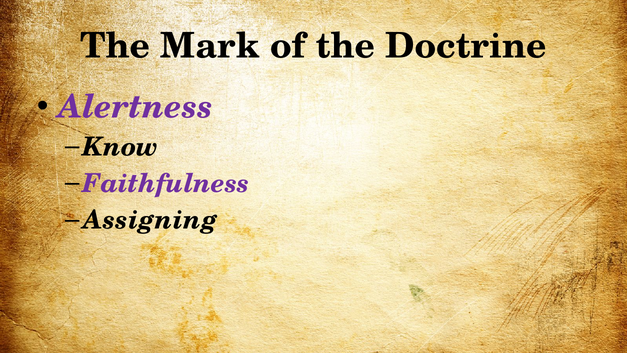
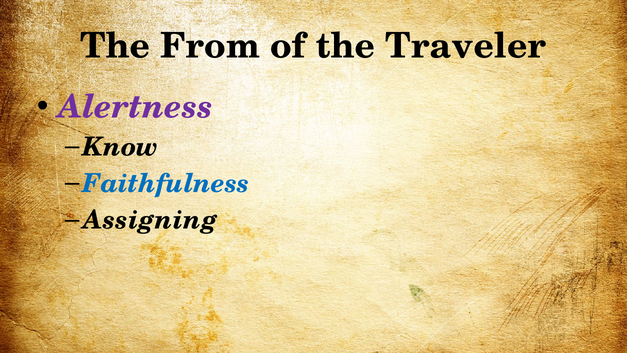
Mark: Mark -> From (210, 46)
Doctrine: Doctrine -> Traveler (466, 46)
Faithfulness colour: purple -> blue (166, 184)
